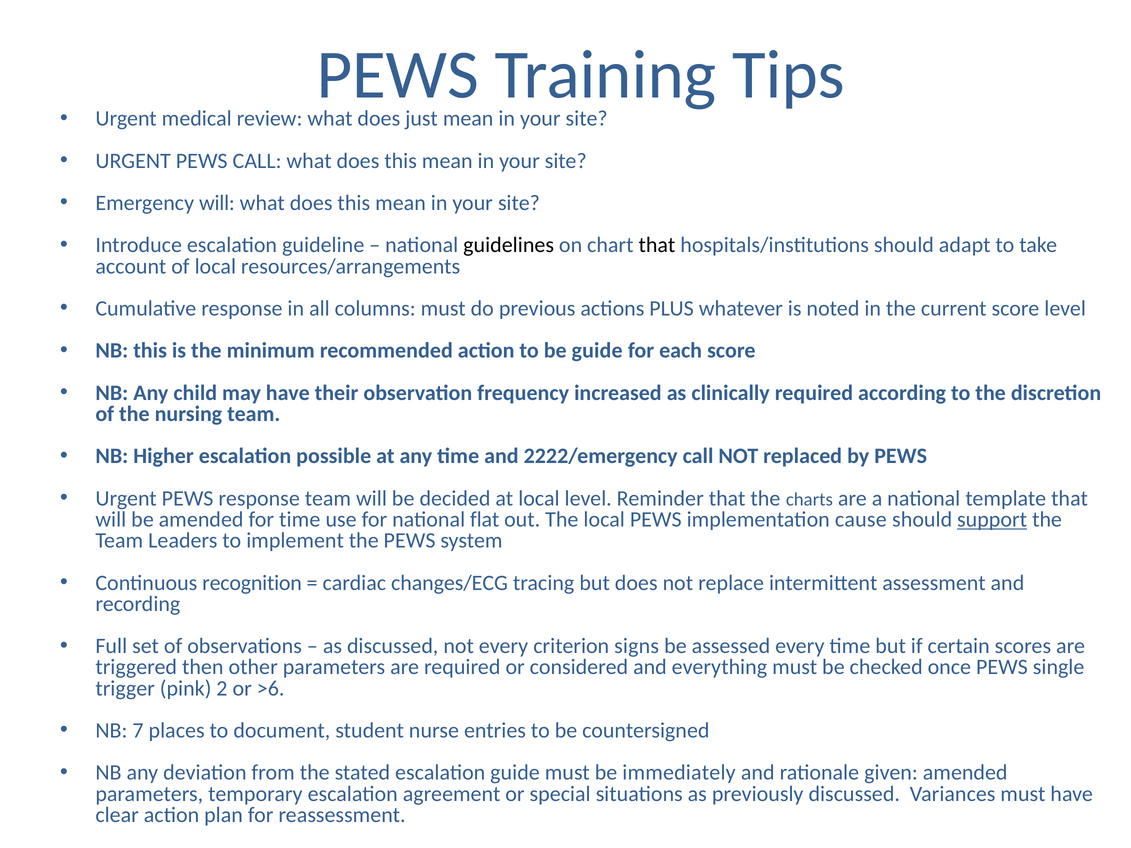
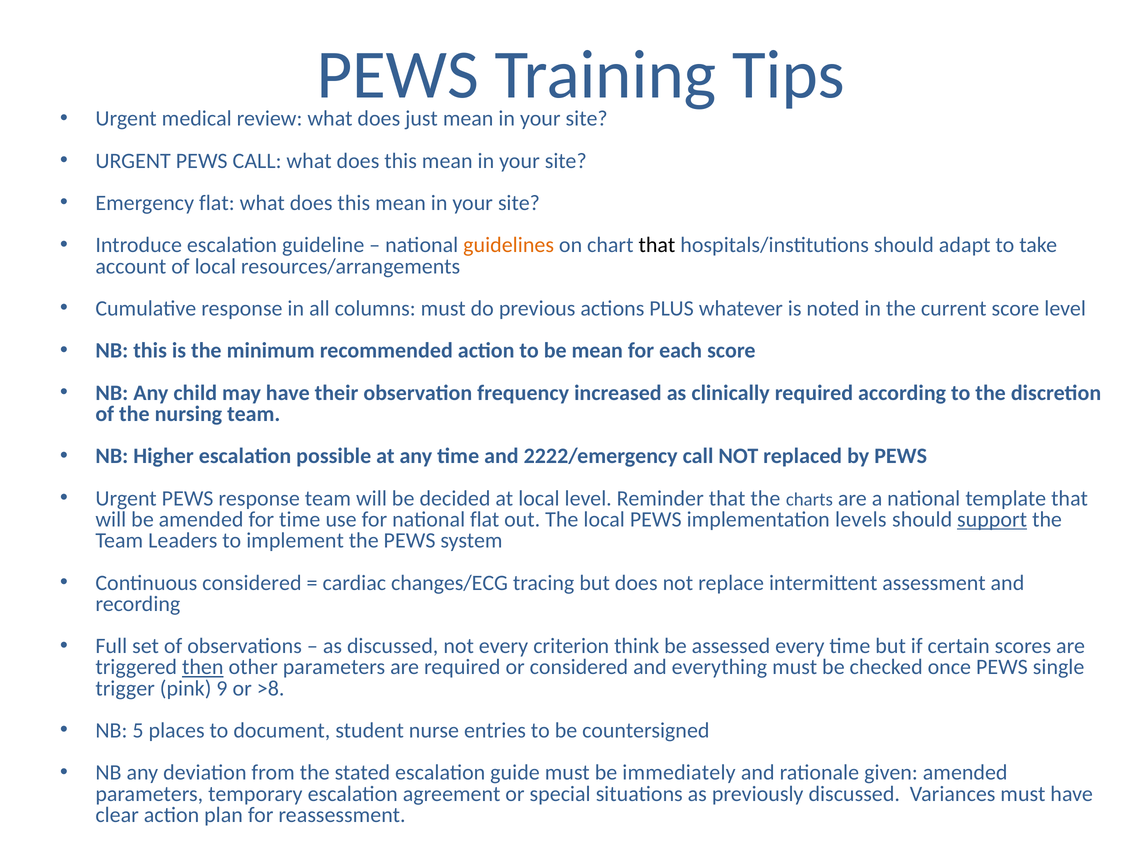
Emergency will: will -> flat (217, 203)
guidelines colour: black -> orange (509, 245)
be guide: guide -> mean (597, 351)
cause: cause -> levels (861, 520)
Continuous recognition: recognition -> considered (252, 583)
signs: signs -> think (637, 646)
then underline: none -> present (203, 667)
2: 2 -> 9 (222, 689)
>6: >6 -> >8 (271, 689)
7: 7 -> 5 (138, 731)
